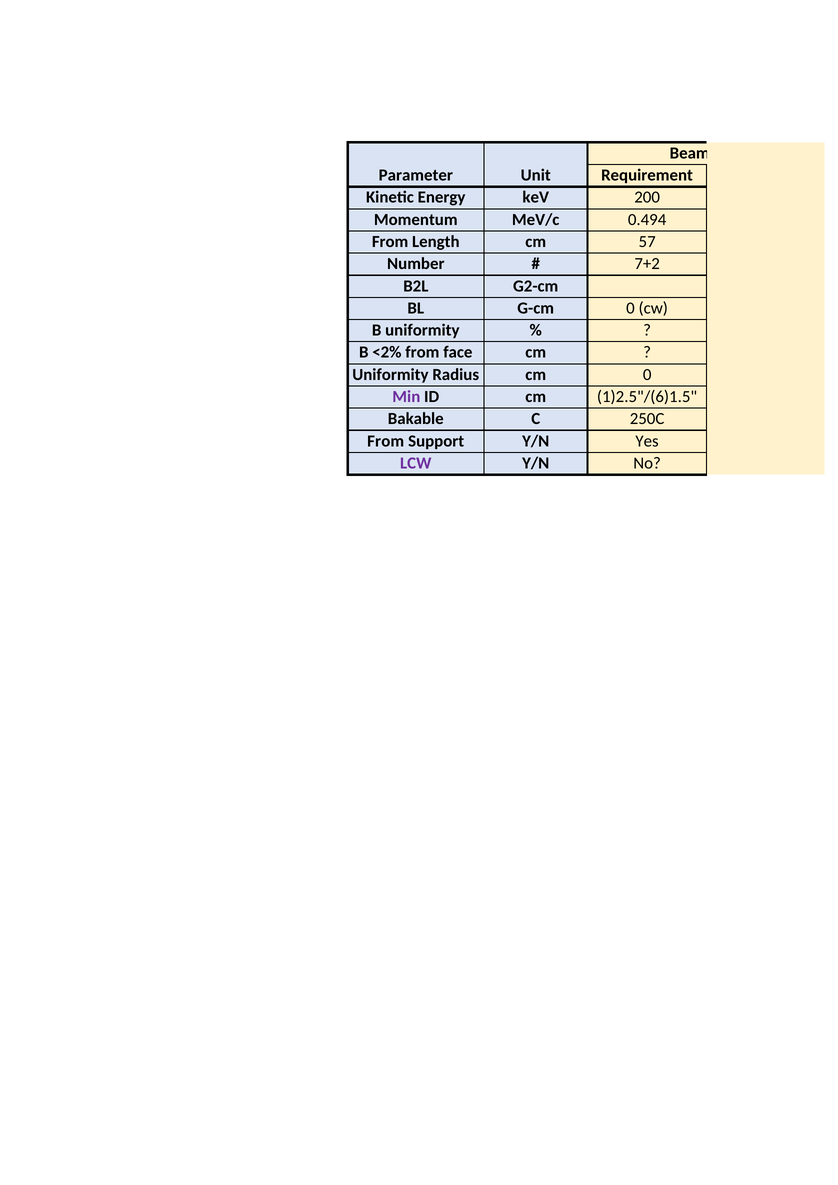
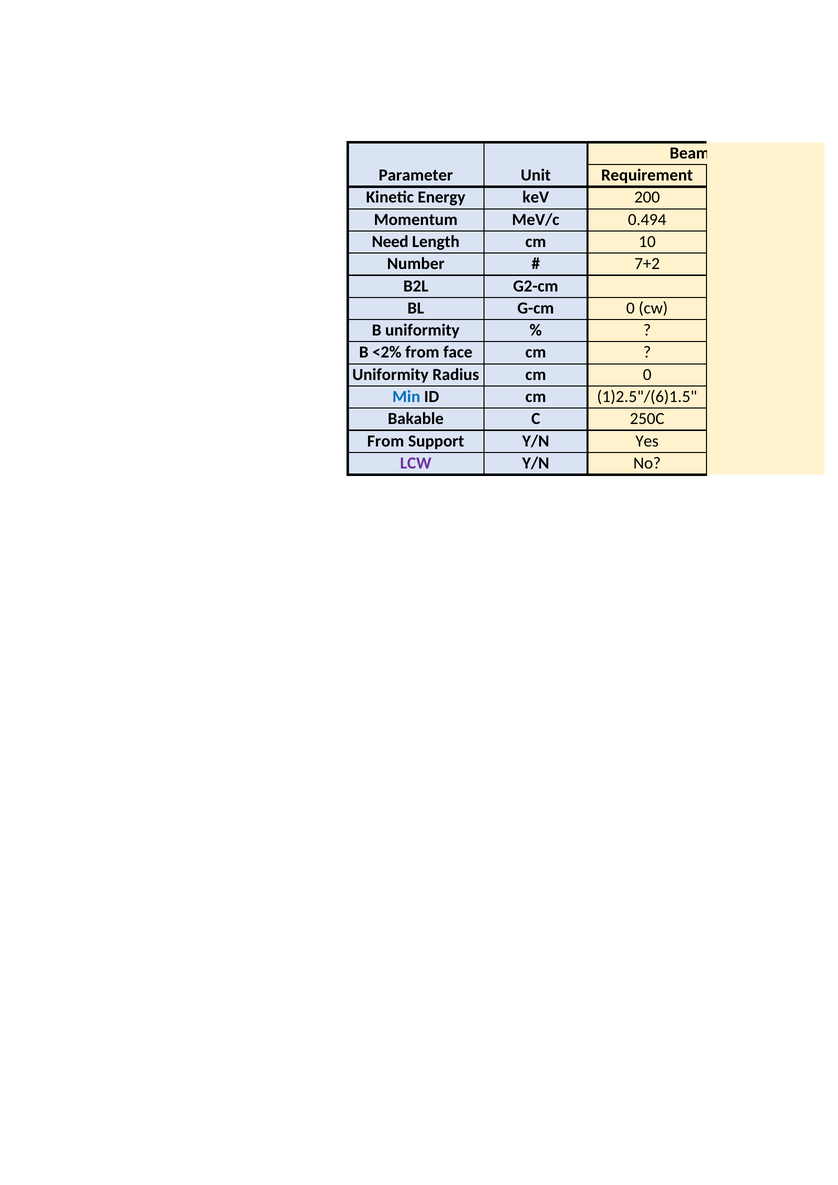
From: From -> Need (390, 242)
57: 57 -> 10 (647, 242)
Min colour: purple -> blue (406, 397)
